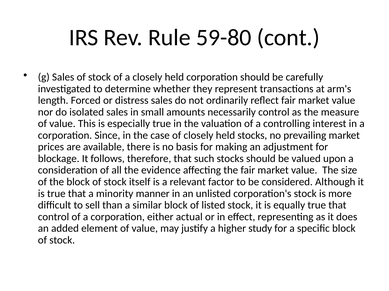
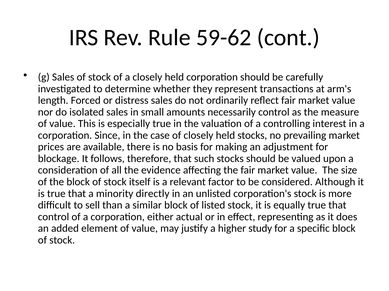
59-80: 59-80 -> 59-62 (224, 38)
manner: manner -> directly (153, 194)
